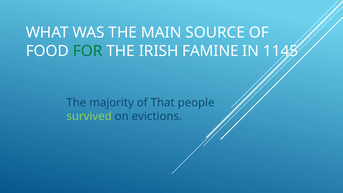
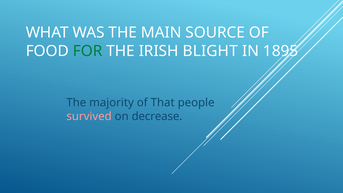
FAMINE: FAMINE -> BLIGHT (210, 51)
1145: 1145 -> 1895 (281, 51)
survived colour: light green -> pink (89, 116)
evictions: evictions -> decrease (157, 116)
